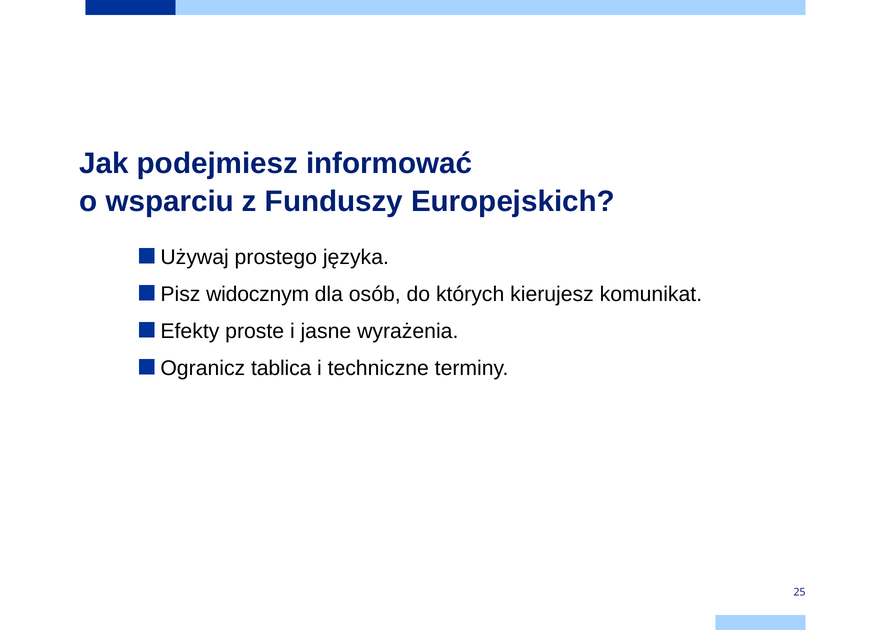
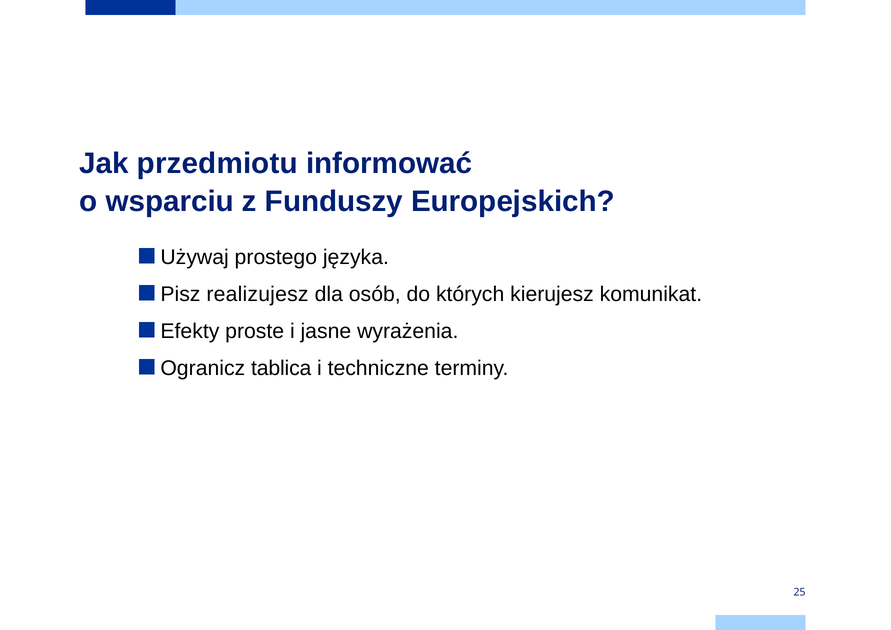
podejmiesz: podejmiesz -> przedmiotu (217, 163)
widocznym: widocznym -> realizujesz (257, 294)
